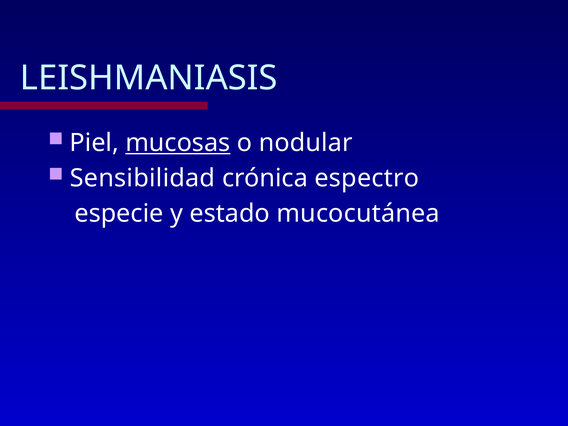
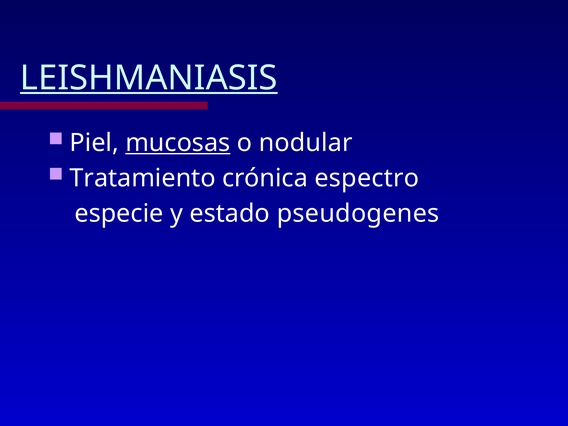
LEISHMANIASIS underline: none -> present (149, 78)
Sensibilidad: Sensibilidad -> Tratamiento (143, 178)
mucocutánea: mucocutánea -> pseudogenes (358, 214)
